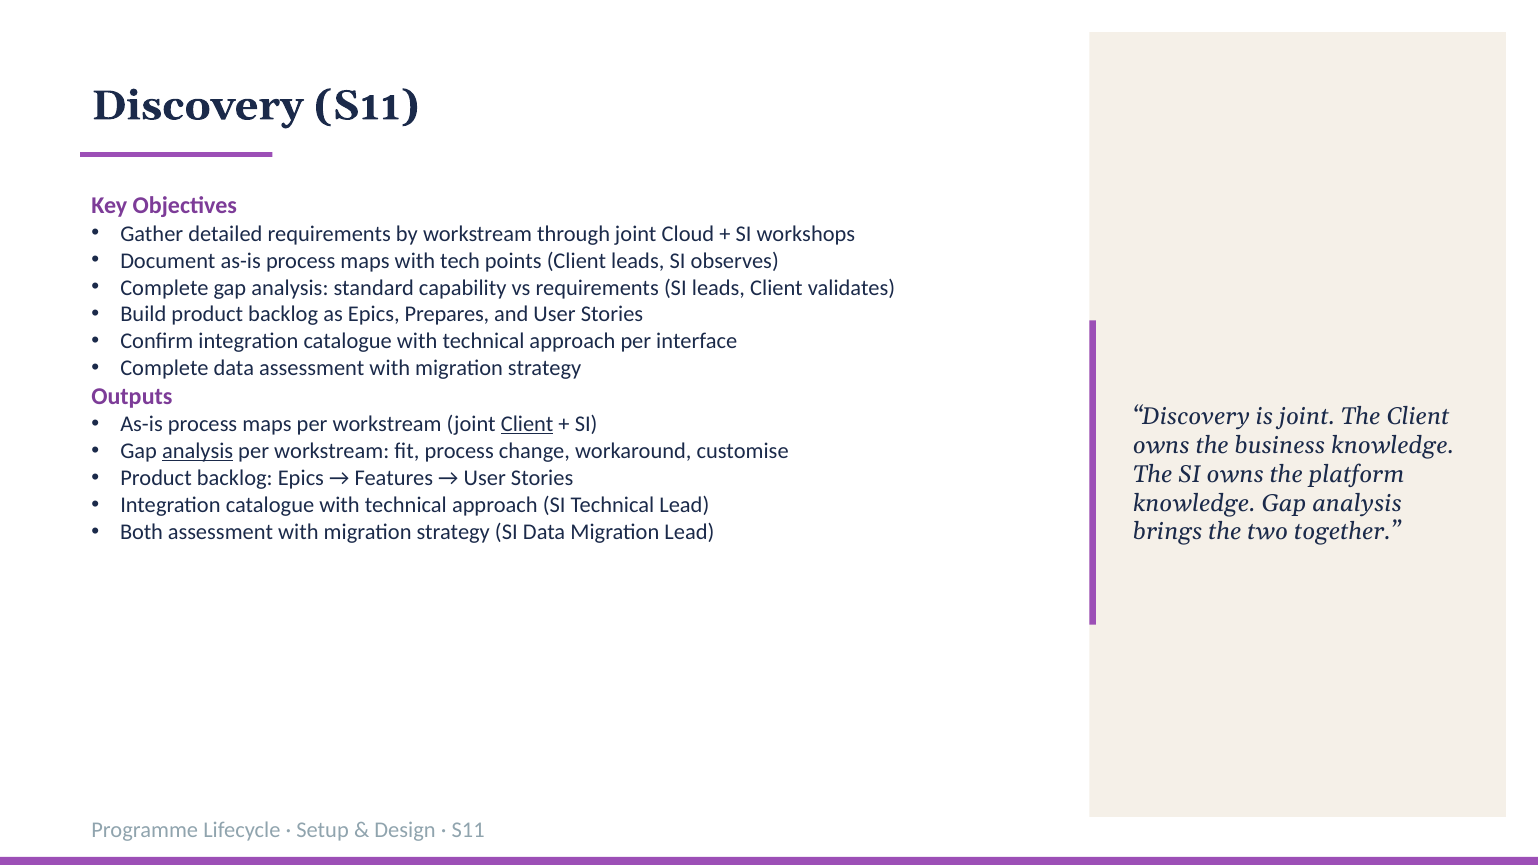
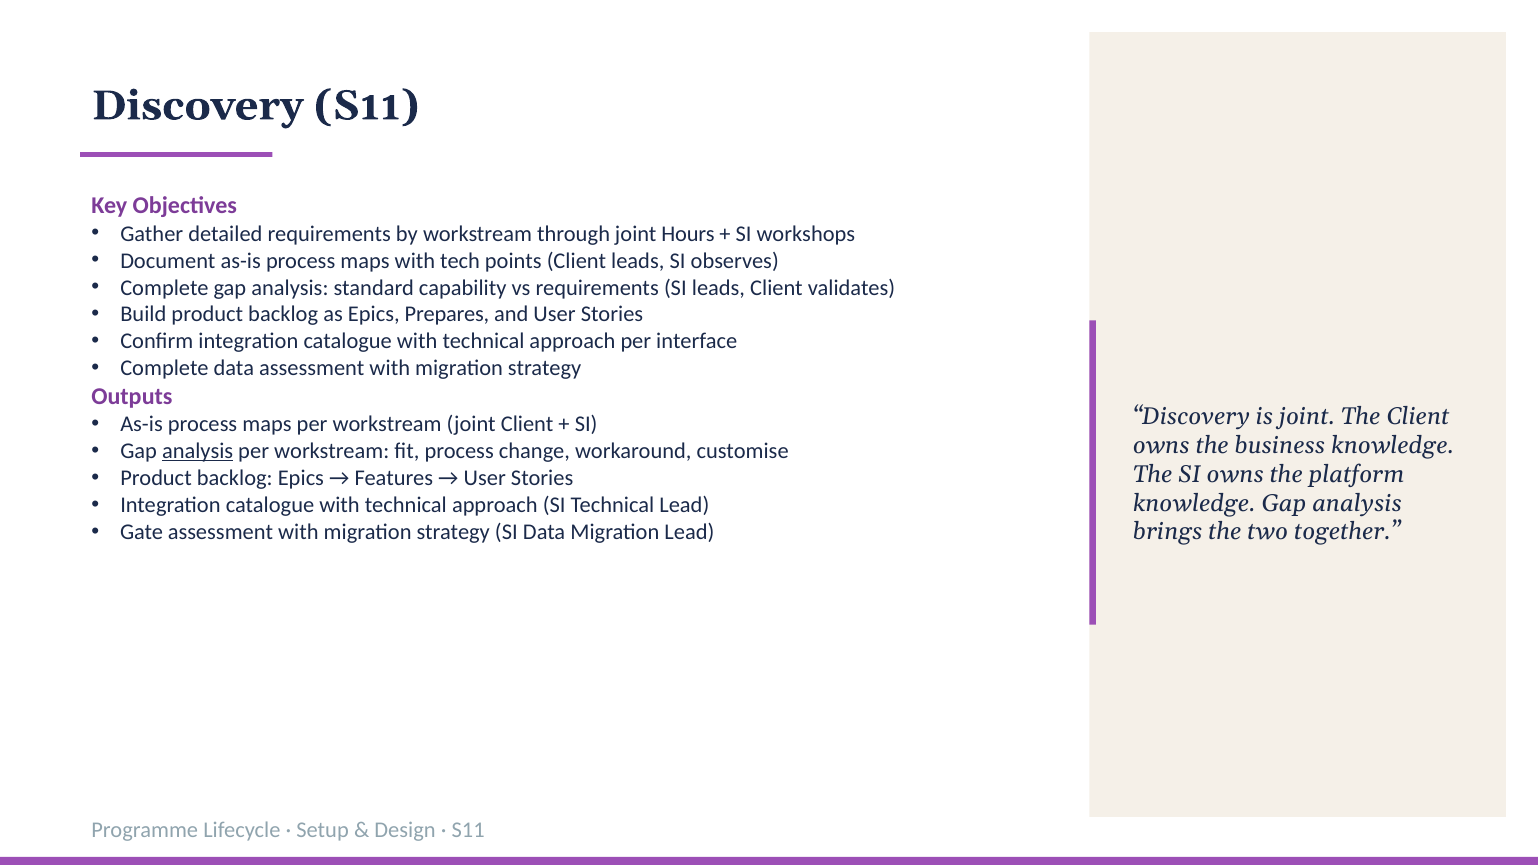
Cloud: Cloud -> Hours (688, 234)
Client underline: present -> none (527, 424)
Both: Both -> Gate (142, 532)
